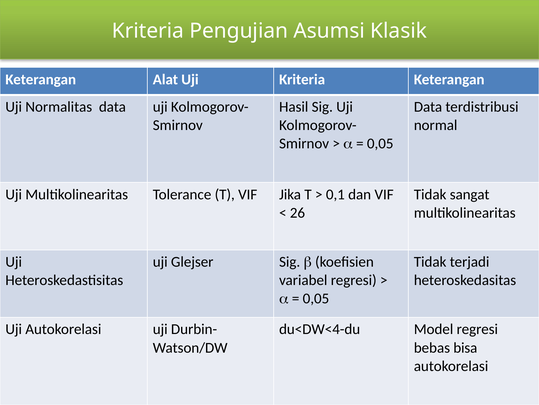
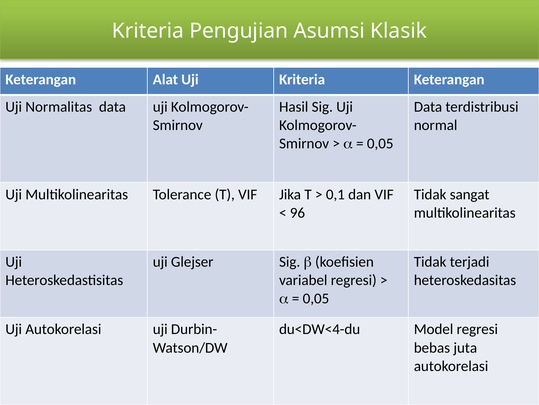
26: 26 -> 96 (297, 213)
bisa: bisa -> juta (465, 347)
